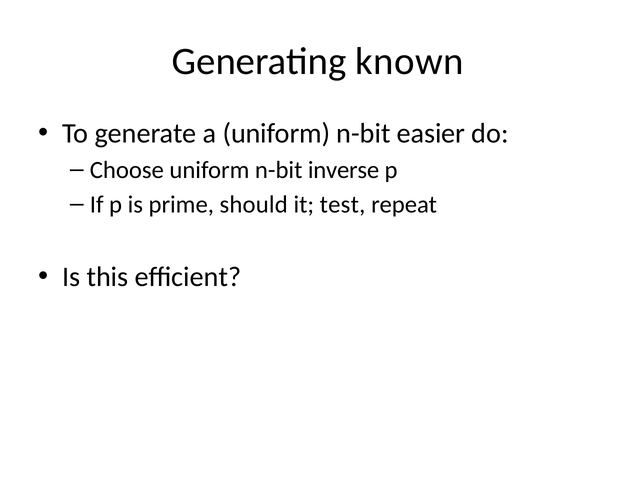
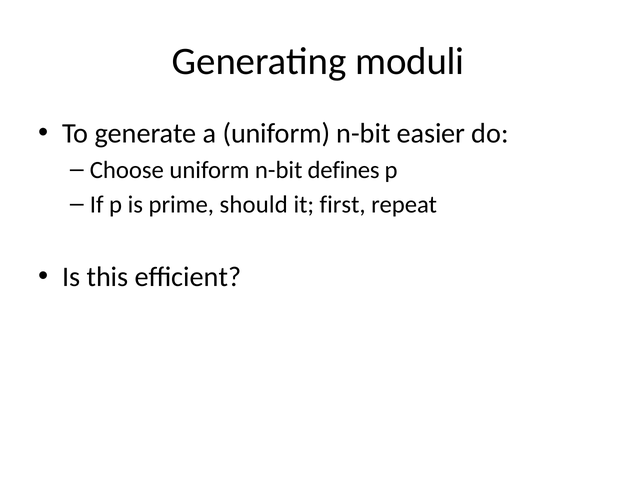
known: known -> moduli (410, 62)
inverse: inverse -> defines (344, 170)
test: test -> first (343, 205)
